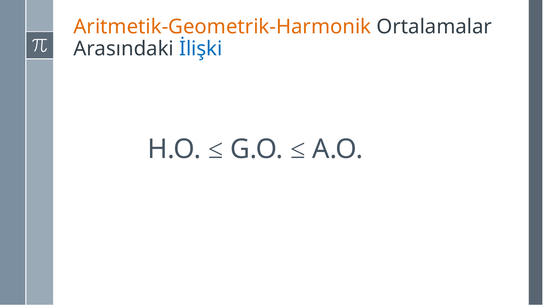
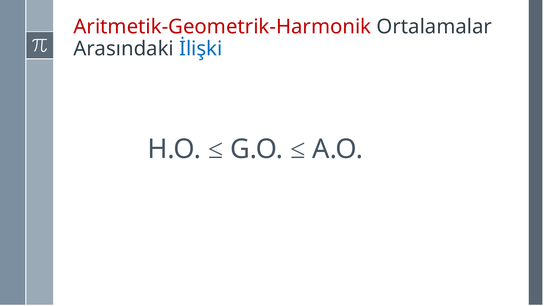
Aritmetik-Geometrik-Harmonik colour: orange -> red (222, 27)
